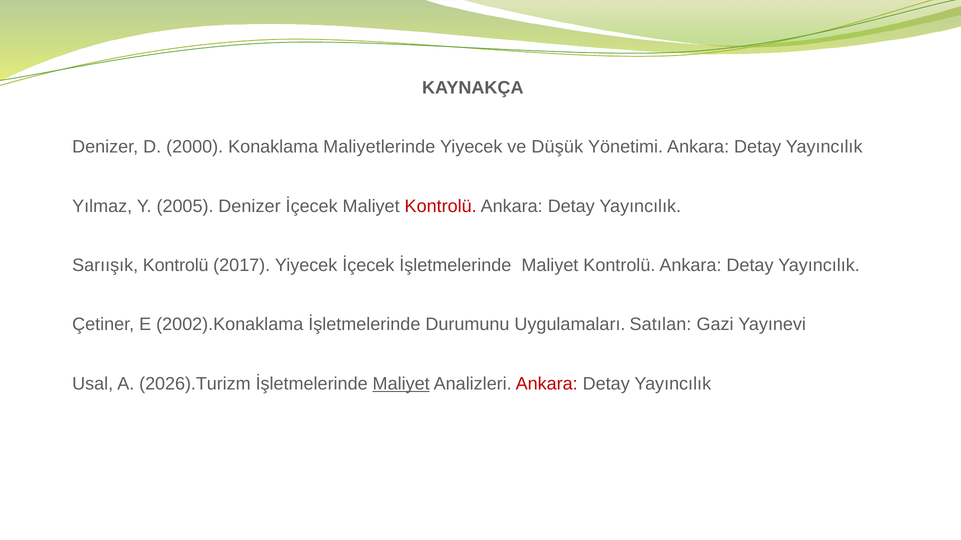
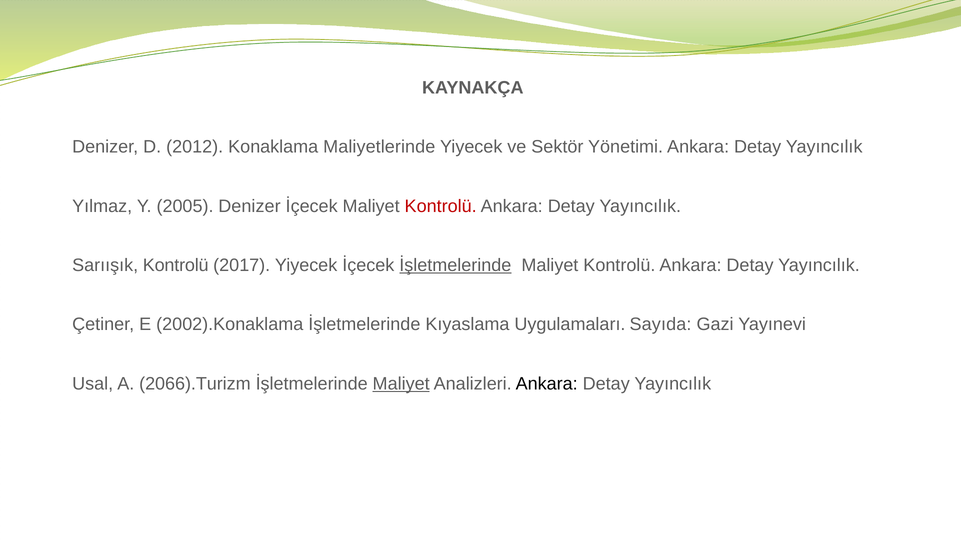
2000: 2000 -> 2012 (195, 147)
Düşük: Düşük -> Sektör (557, 147)
İşletmelerinde underline: none -> present (455, 266)
Durumunu: Durumunu -> Kıyaslama (467, 325)
Satılan: Satılan -> Sayıda (661, 325)
2026).Turizm: 2026).Turizm -> 2066).Turizm (195, 384)
Ankara colour: red -> black (547, 384)
